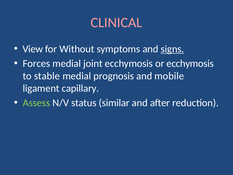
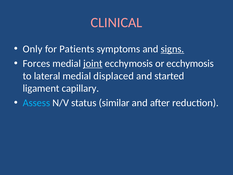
View: View -> Only (33, 49)
Without: Without -> Patients (77, 49)
joint underline: none -> present (93, 63)
stable: stable -> lateral (47, 76)
prognosis: prognosis -> displaced (114, 76)
mobile: mobile -> started (169, 76)
Assess colour: light green -> light blue (36, 103)
